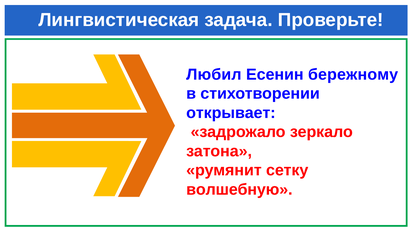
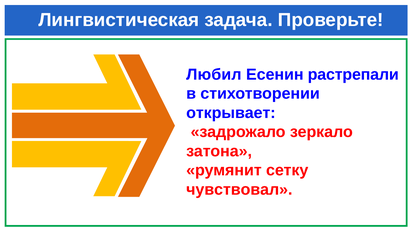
бережному: бережному -> растрепали (353, 74)
волшебную: волшебную -> чувствовал (239, 190)
